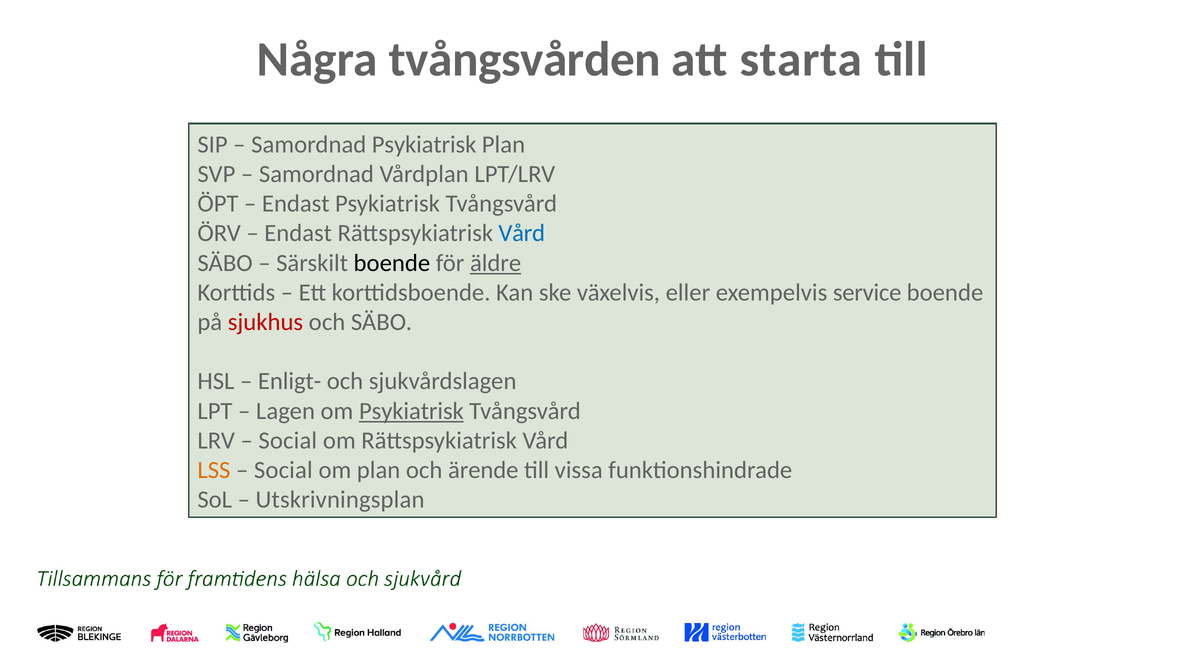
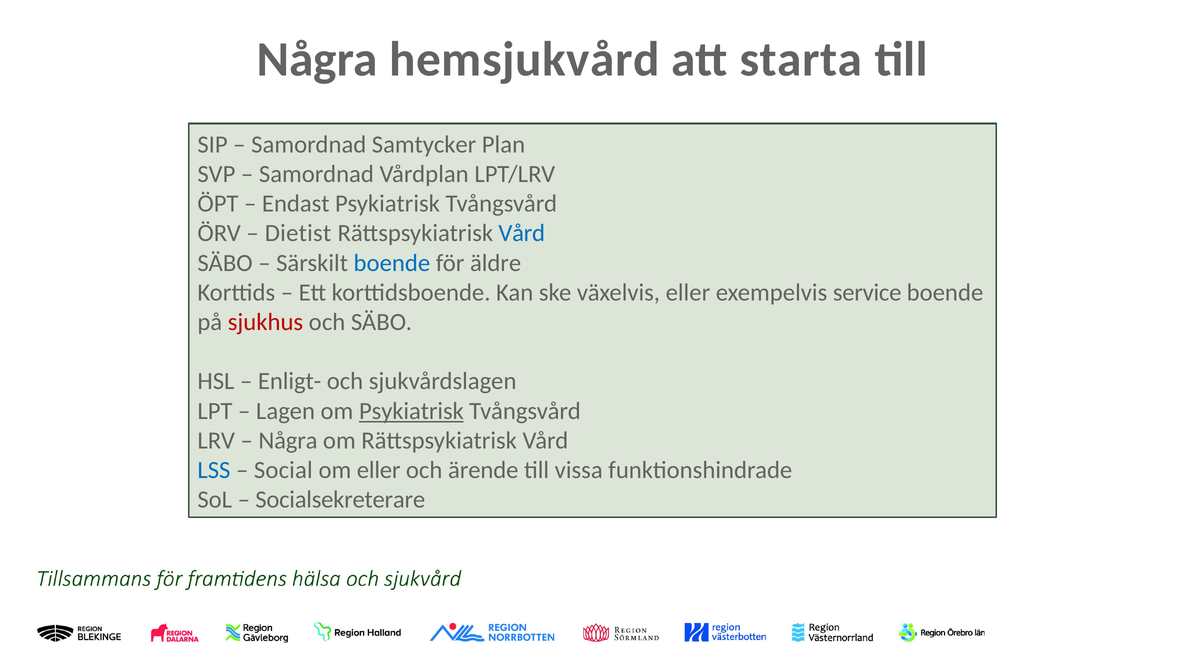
tvångsvården: tvångsvården -> hemsjukvård (524, 60)
Samordnad Psykiatrisk: Psykiatrisk -> Samtycker (424, 145)
Endast: Endast -> Dietist (298, 233)
boende colour: black -> blue (392, 263)
äldre underline: present -> none (496, 263)
Social: Social -> Några (288, 441)
LSS colour: orange -> blue (214, 471)
om plan: plan -> eller (379, 471)
Utskrivningsplan: Utskrivningsplan -> Socialsekreterare (340, 500)
